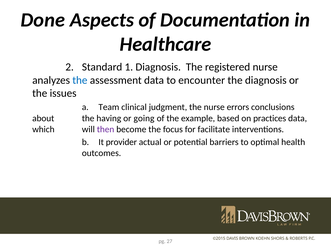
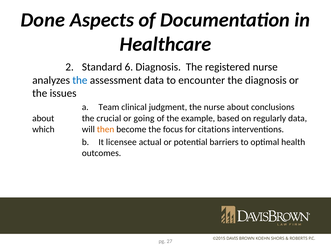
1: 1 -> 6 (129, 67)
nurse errors: errors -> about (238, 107)
having: having -> crucial (109, 118)
practices: practices -> regularly (270, 118)
then colour: purple -> orange (106, 129)
facilitate: facilitate -> citations (214, 129)
provider: provider -> licensee (121, 142)
